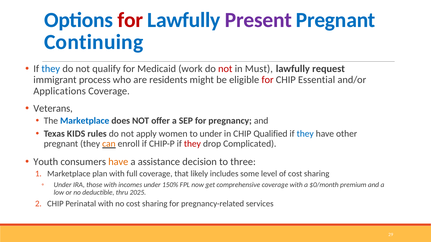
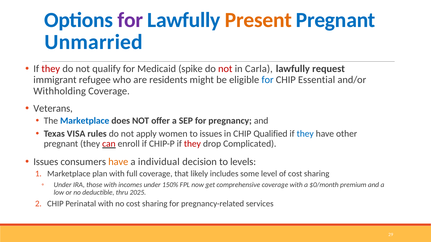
for colour: red -> purple (130, 20)
Present colour: purple -> orange (258, 20)
Continuing: Continuing -> Unmarried (94, 42)
they colour: blue -> red (51, 69)
work: work -> spike (191, 69)
Must: Must -> Carla (259, 69)
process: process -> refugee (95, 80)
for colour: red -> blue (268, 80)
Applications: Applications -> Withholding (60, 91)
KIDS: KIDS -> VISA (76, 134)
to under: under -> issues (211, 134)
can colour: orange -> red (109, 144)
Youth: Youth -> Issues (46, 162)
assistance: assistance -> individual (159, 162)
three: three -> levels (243, 162)
